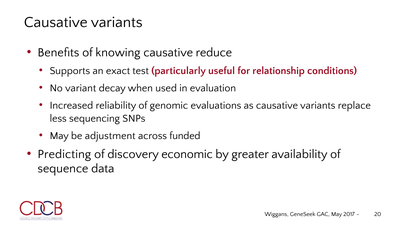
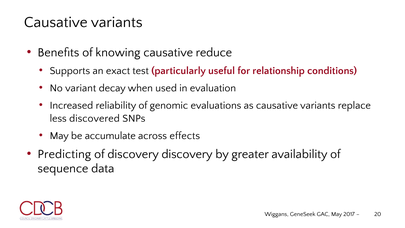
sequencing: sequencing -> discovered (94, 118)
adjustment: adjustment -> accumulate (110, 136)
funded: funded -> effects (185, 136)
discovery economic: economic -> discovery (187, 154)
